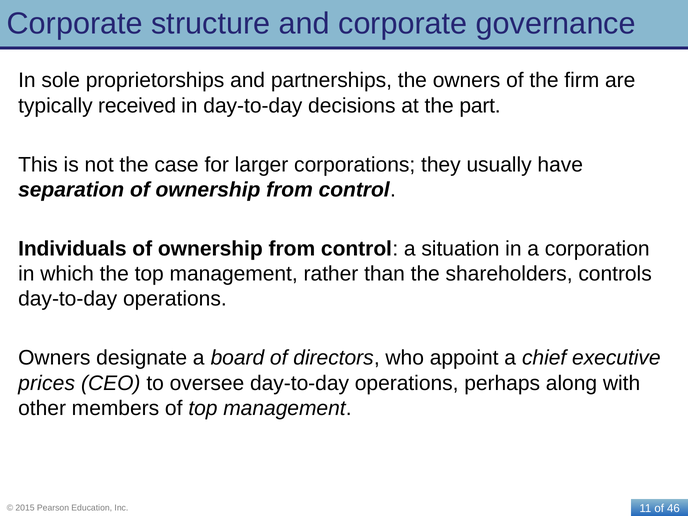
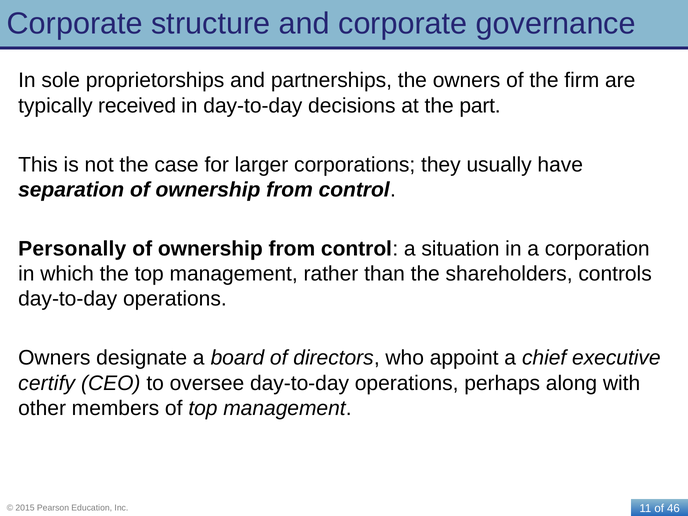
Individuals: Individuals -> Personally (72, 249)
prices: prices -> certify (47, 383)
